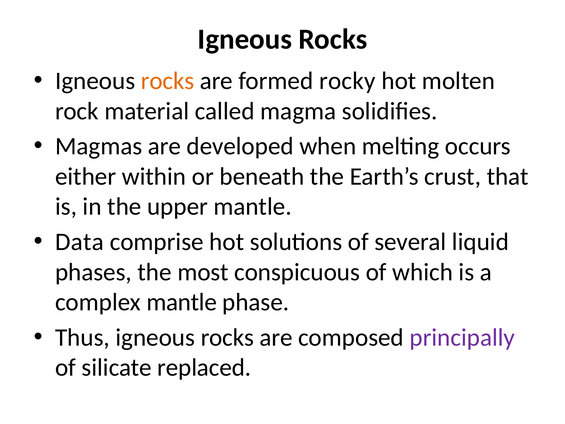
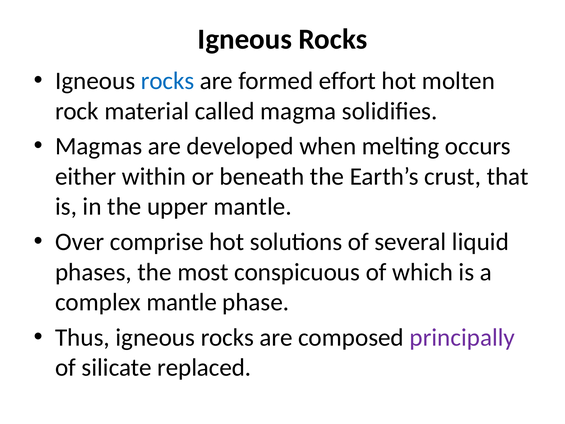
rocks colour: orange -> blue (168, 81)
rocky: rocky -> effort (347, 81)
Data: Data -> Over (80, 242)
